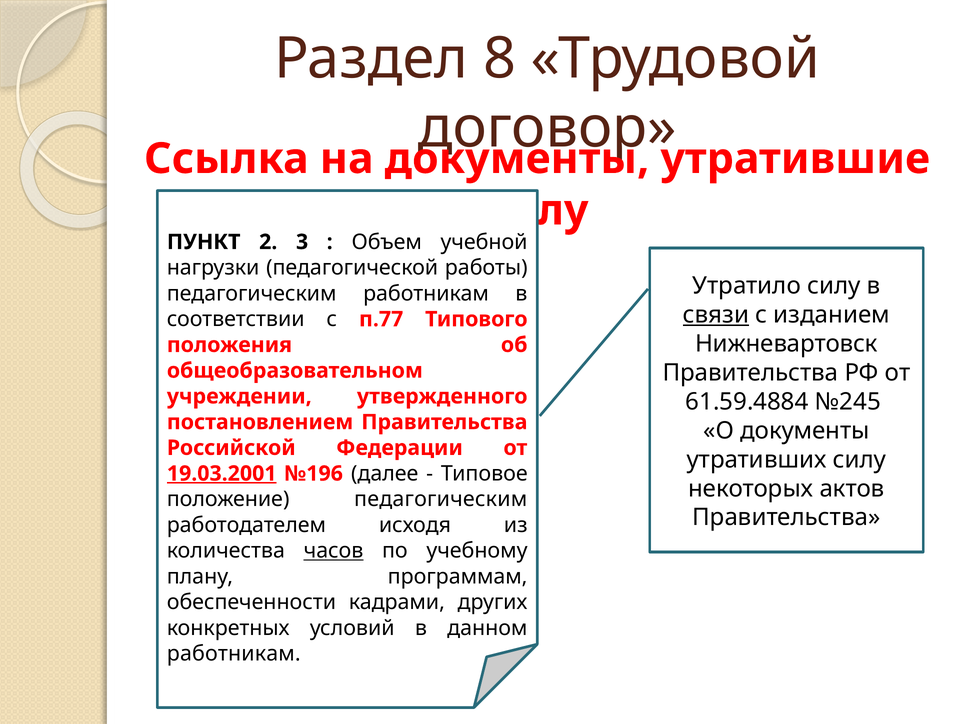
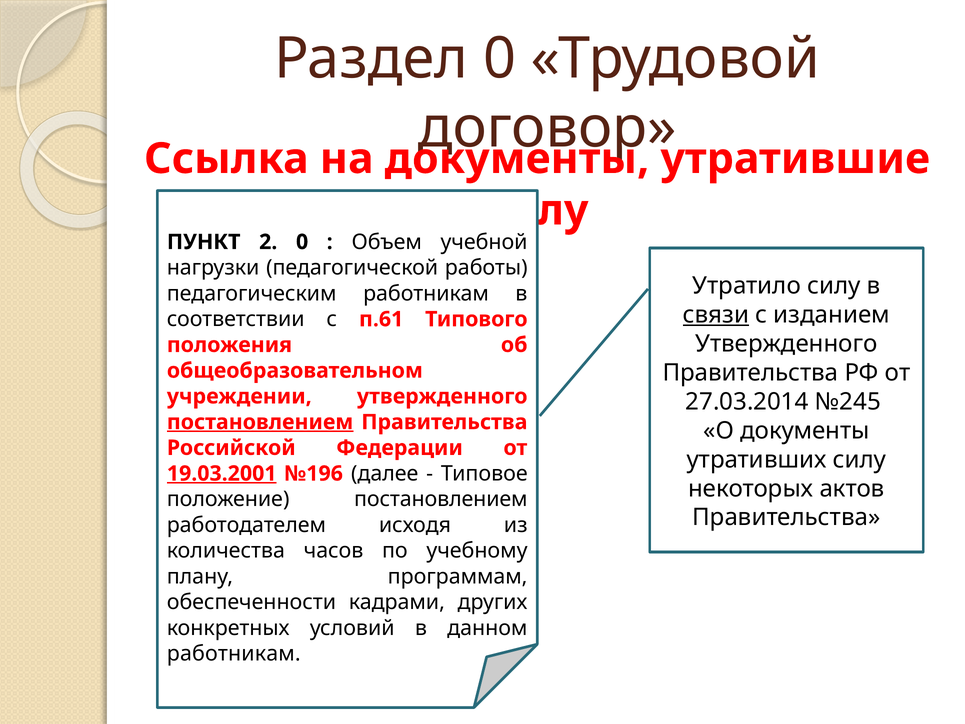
Раздел 8: 8 -> 0 (500, 59)
2 3: 3 -> 0 (302, 242)
п.77: п.77 -> п.61 (381, 319)
Нижневартовск: Нижневартовск -> Утвержденного (786, 344)
61.59.4884: 61.59.4884 -> 27.03.2014 (747, 402)
постановлением underline: none -> present (260, 422)
положение педагогическим: педагогическим -> постановлением (441, 499)
часов underline: present -> none (334, 551)
